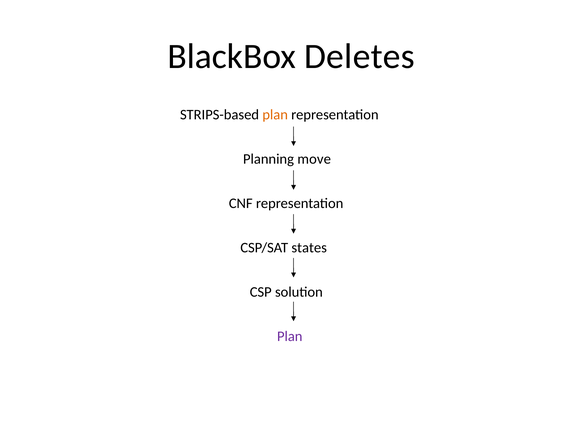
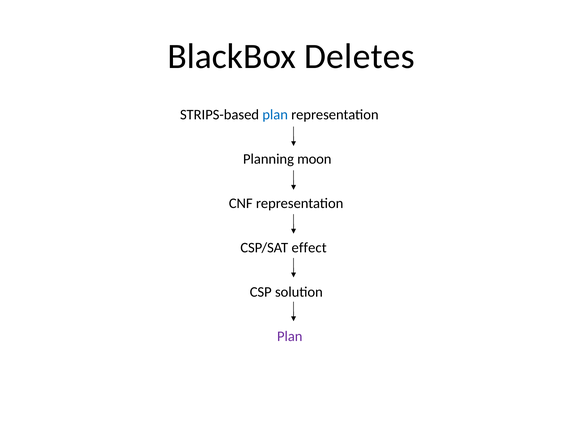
plan colour: orange -> blue (275, 115)
move: move -> moon (314, 159)
states: states -> effect (309, 247)
